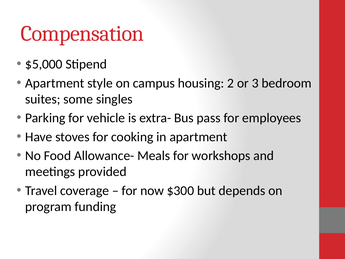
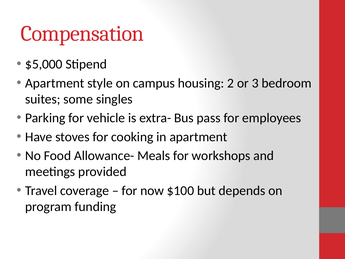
$300: $300 -> $100 (180, 190)
